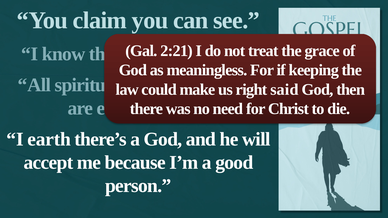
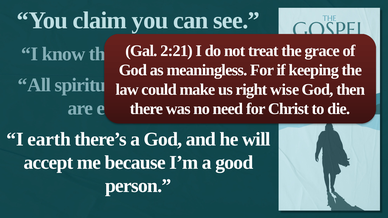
said: said -> wise (285, 90)
